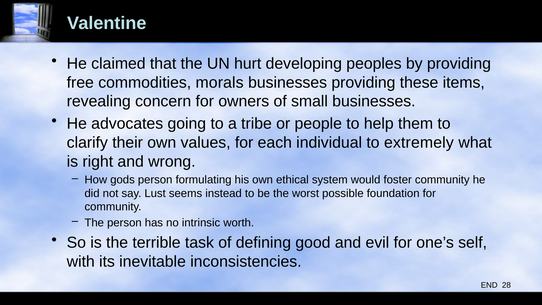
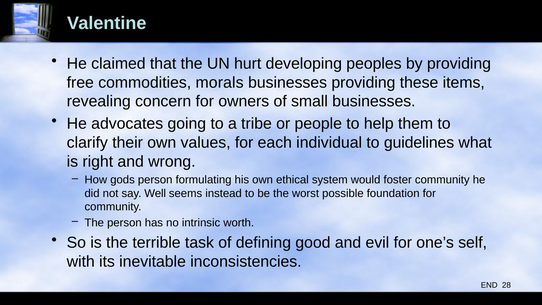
extremely: extremely -> guidelines (419, 143)
Lust: Lust -> Well (155, 193)
